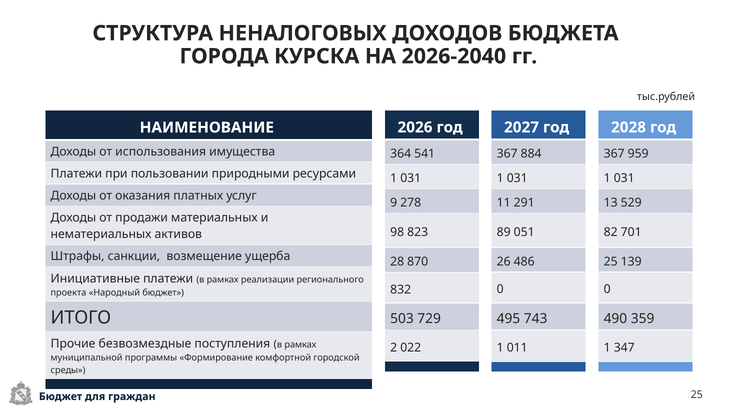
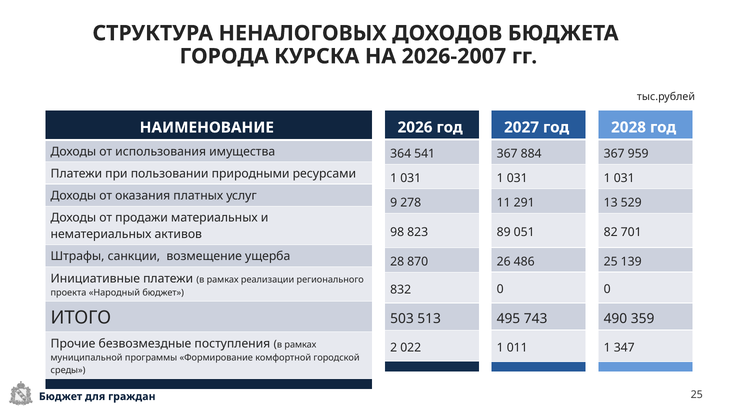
2026-2040: 2026-2040 -> 2026-2007 (454, 56)
729: 729 -> 513 (429, 319)
